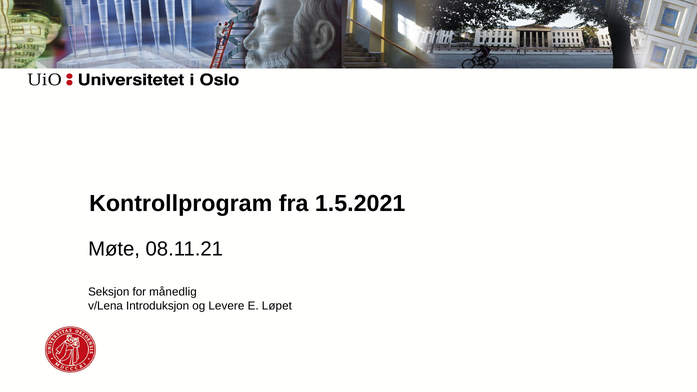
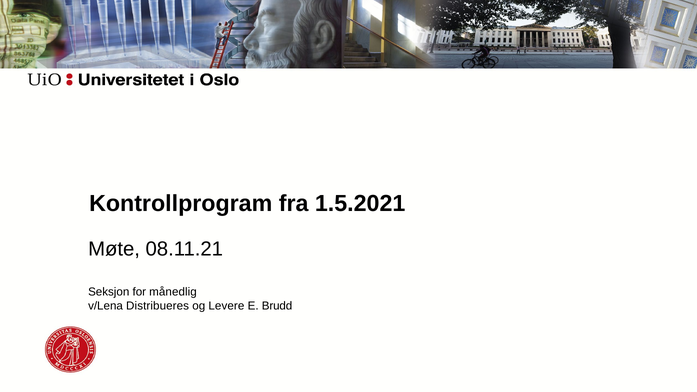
Introduksjon: Introduksjon -> Distribueres (158, 306)
Løpet: Løpet -> Brudd (277, 306)
